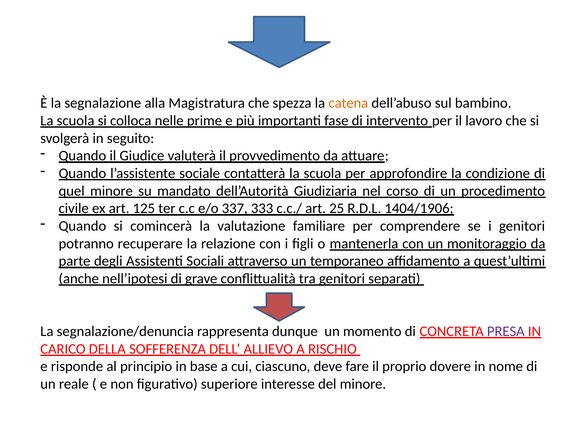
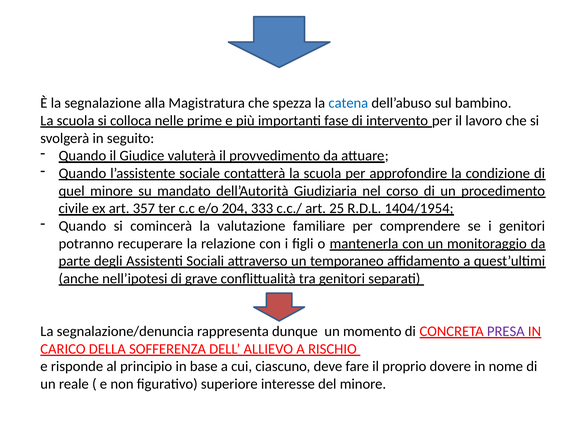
catena colour: orange -> blue (348, 103)
125: 125 -> 357 (144, 209)
337: 337 -> 204 (235, 209)
1404/1906: 1404/1906 -> 1404/1954 (419, 209)
